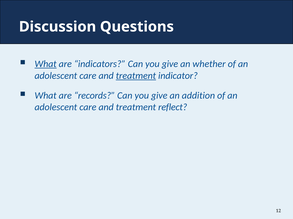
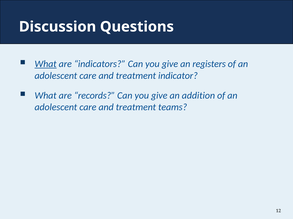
whether: whether -> registers (209, 64)
treatment underline: present -> none (136, 76)
reflect: reflect -> teams (173, 107)
